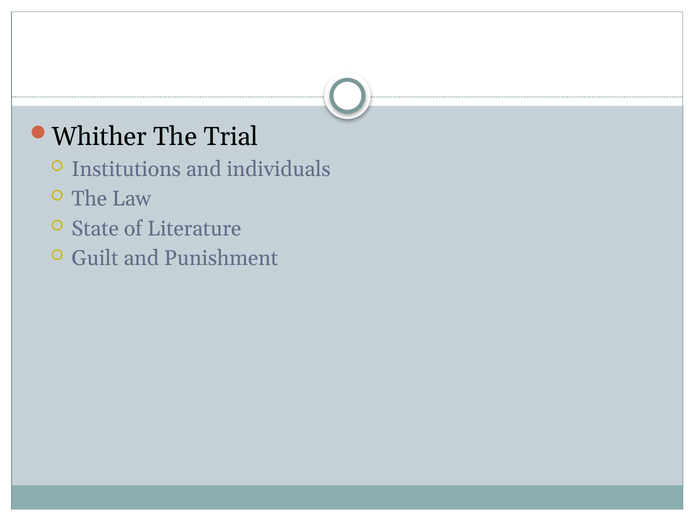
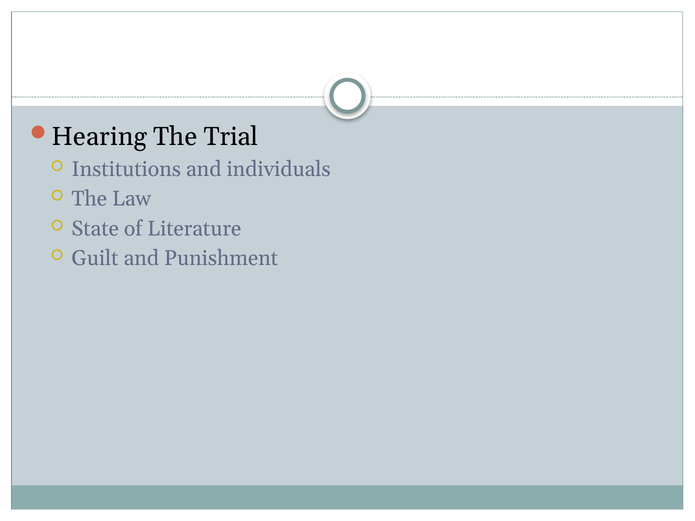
Whither: Whither -> Hearing (99, 137)
